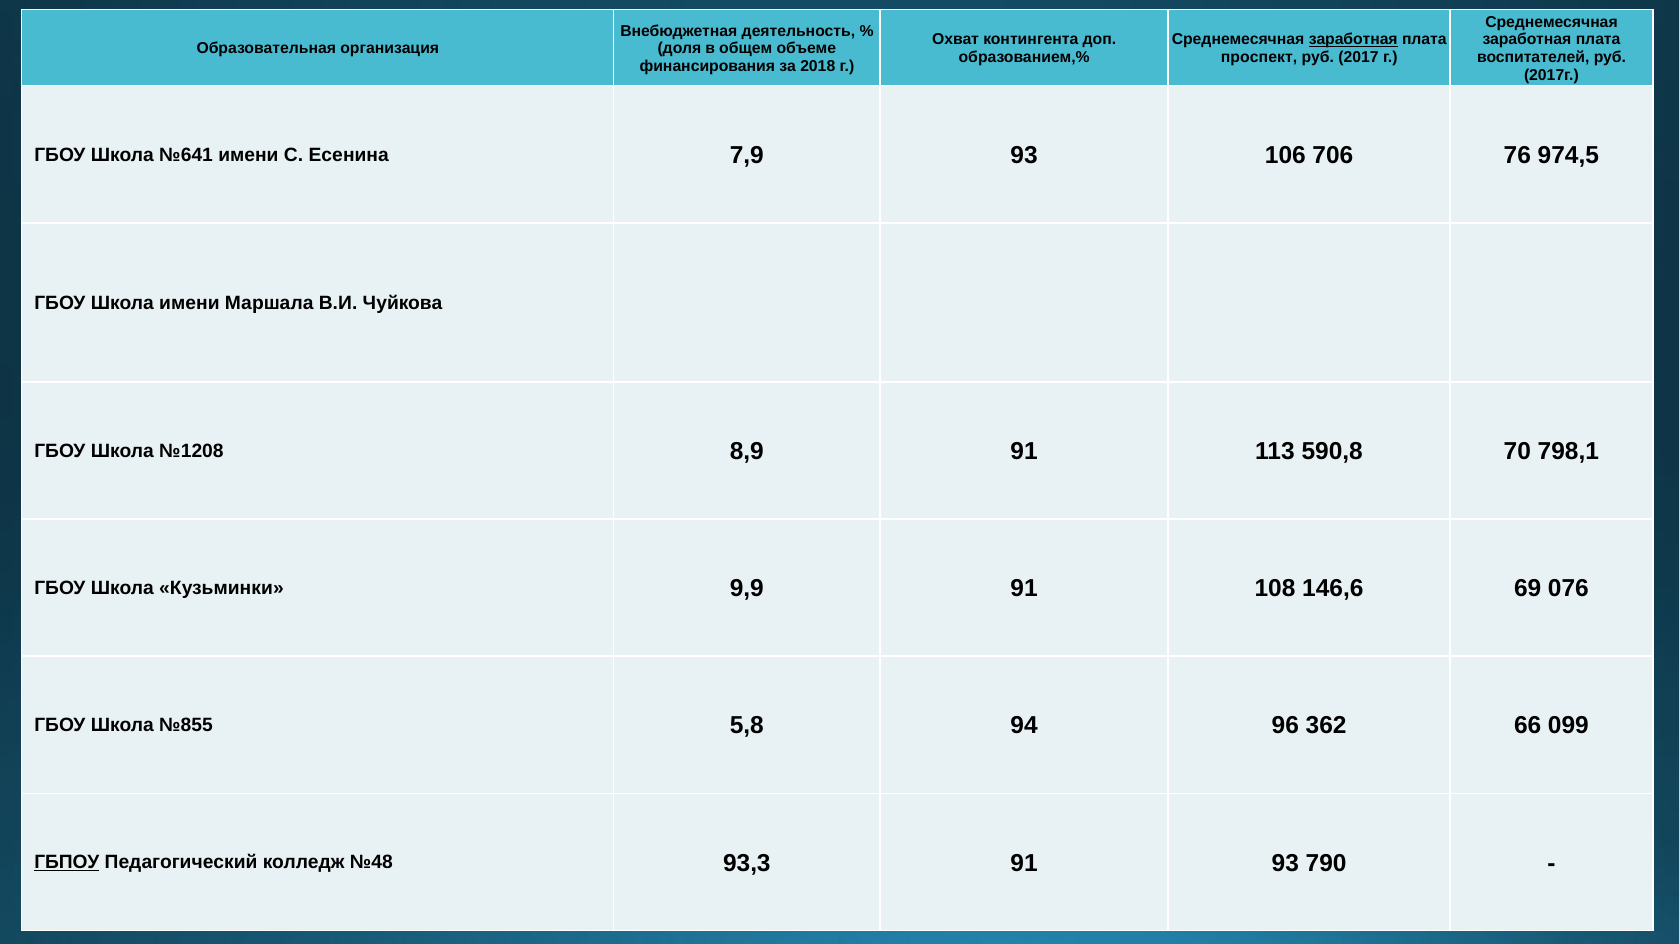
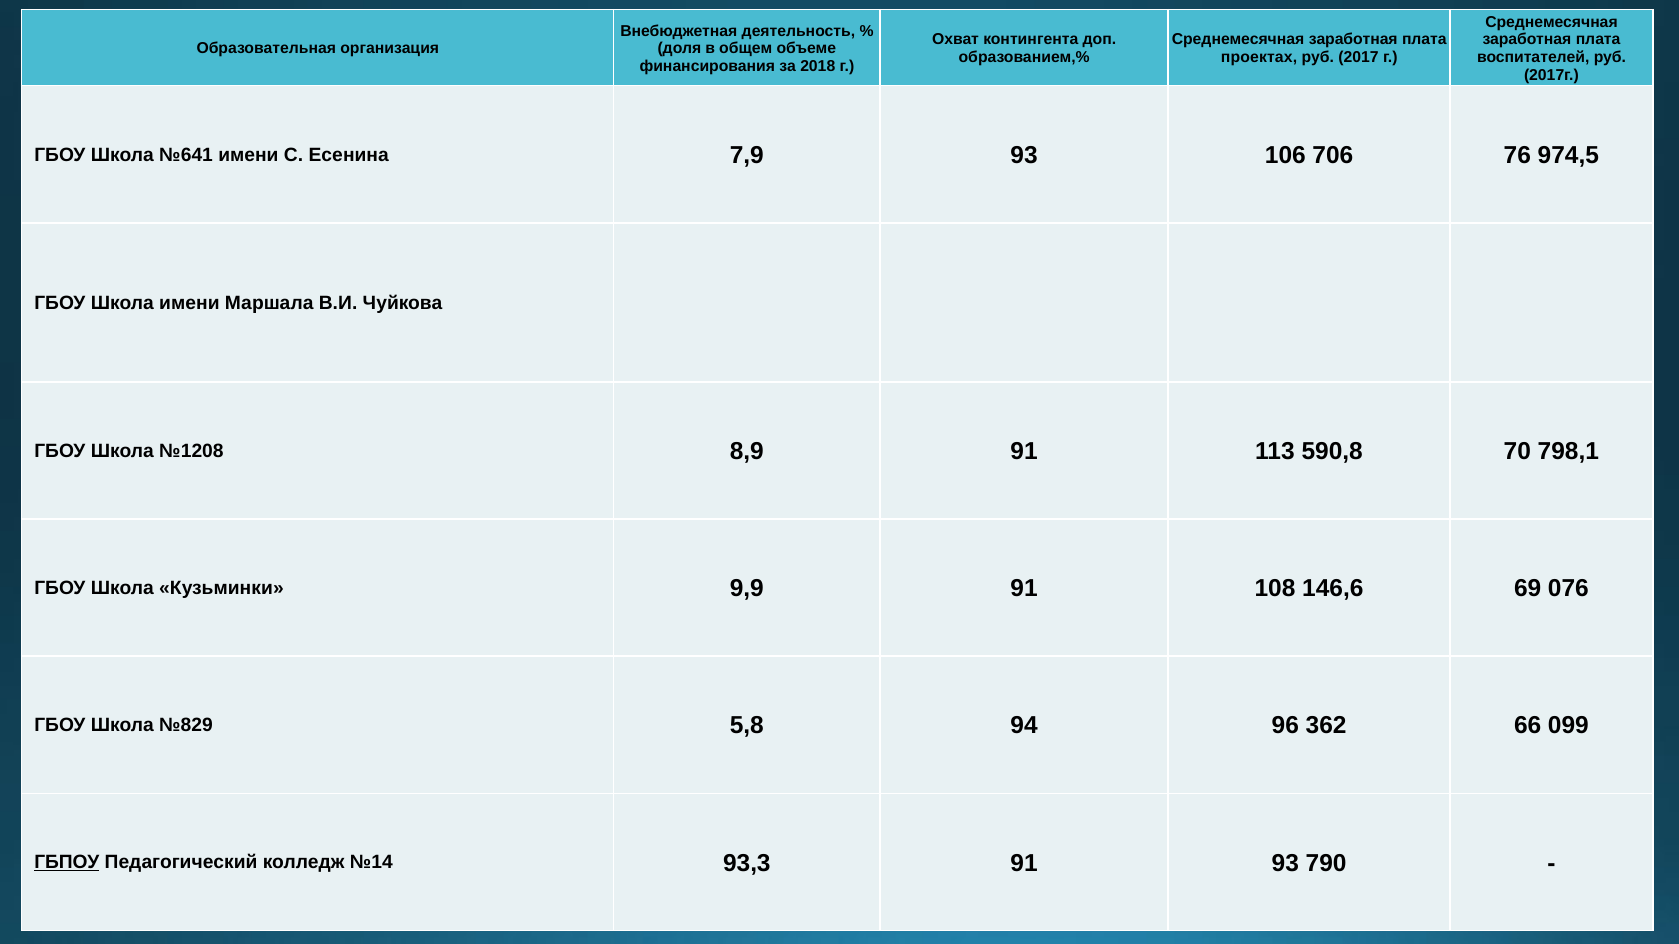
заработная underline: present -> none (1353, 40)
проспект: проспект -> проектах (1259, 57)
№855: №855 -> №829 (186, 725)
№48: №48 -> №14 (371, 863)
